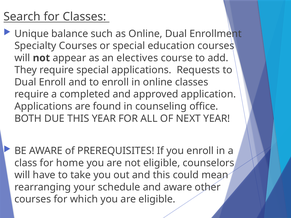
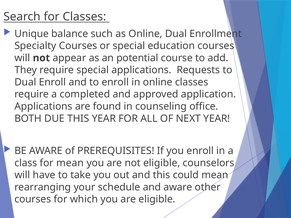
electives: electives -> potential (137, 58)
for home: home -> mean (70, 163)
